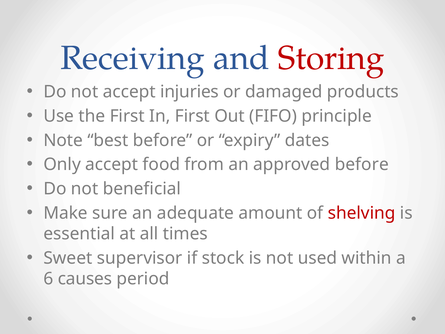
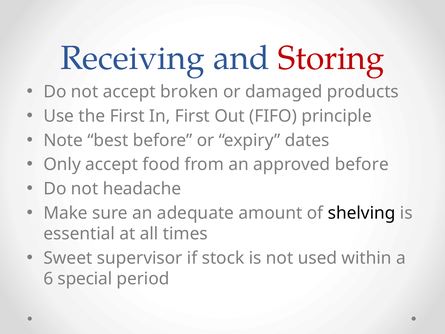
injuries: injuries -> broken (189, 92)
beneficial: beneficial -> headache (142, 189)
shelving colour: red -> black (362, 213)
causes: causes -> special (85, 279)
